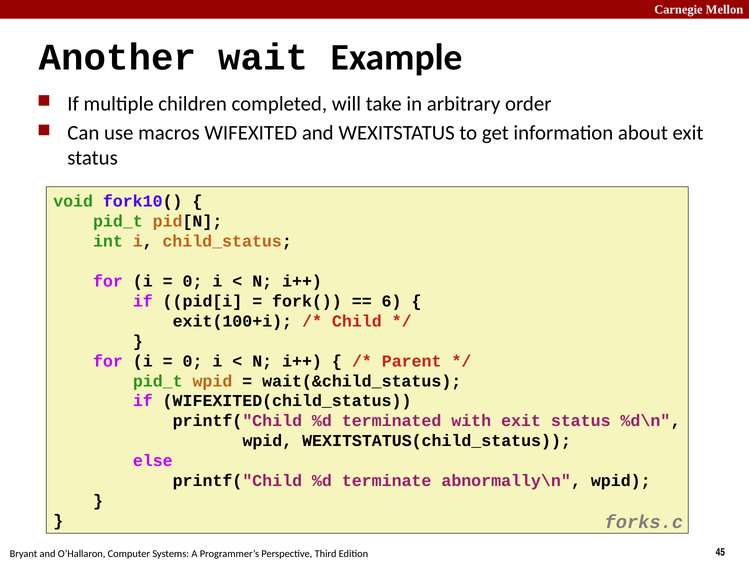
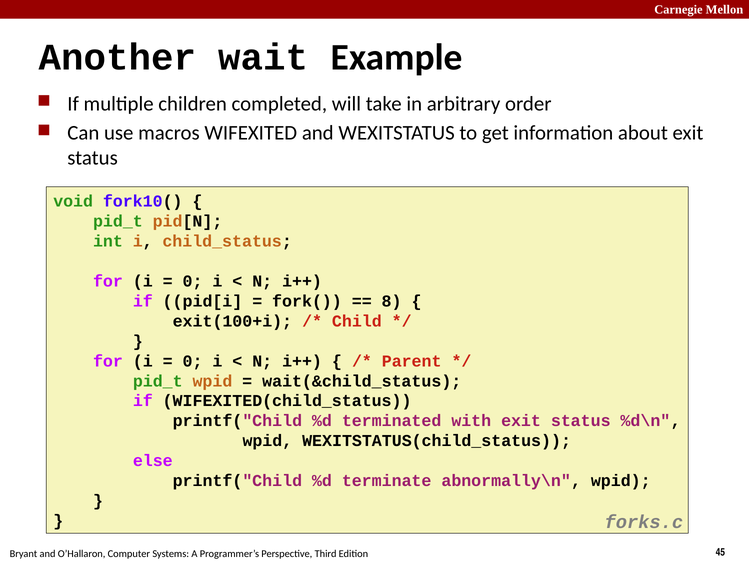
6: 6 -> 8 (392, 301)
